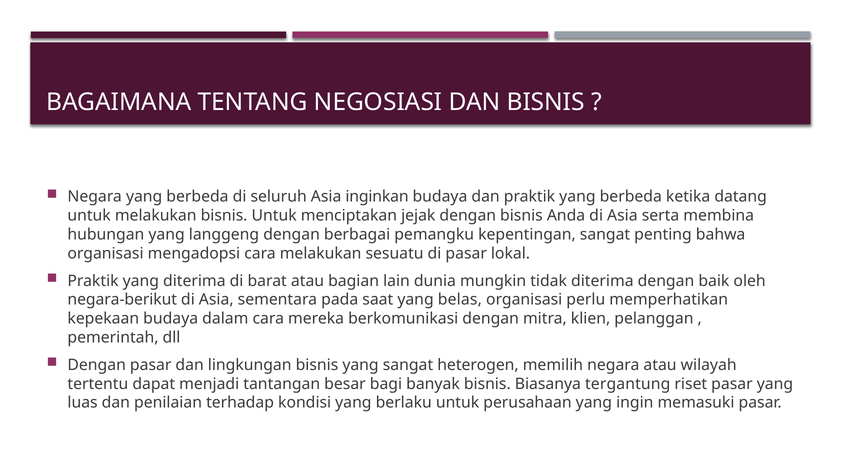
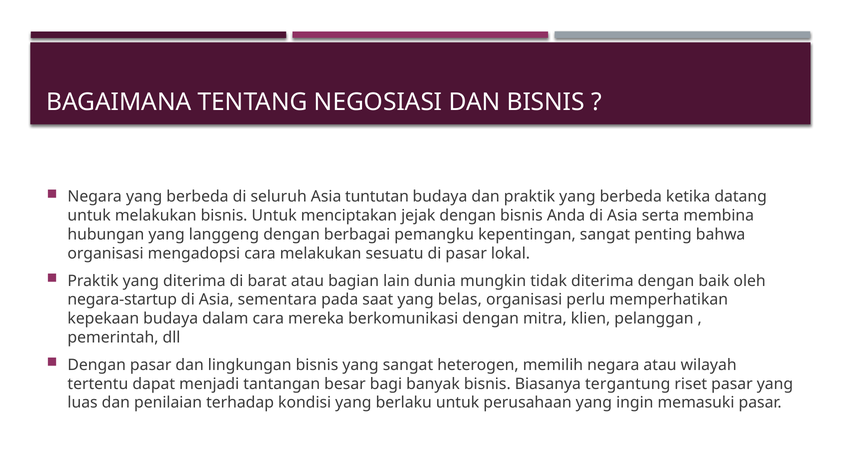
inginkan: inginkan -> tuntutan (377, 197)
negara-berikut: negara-berikut -> negara-startup (122, 300)
